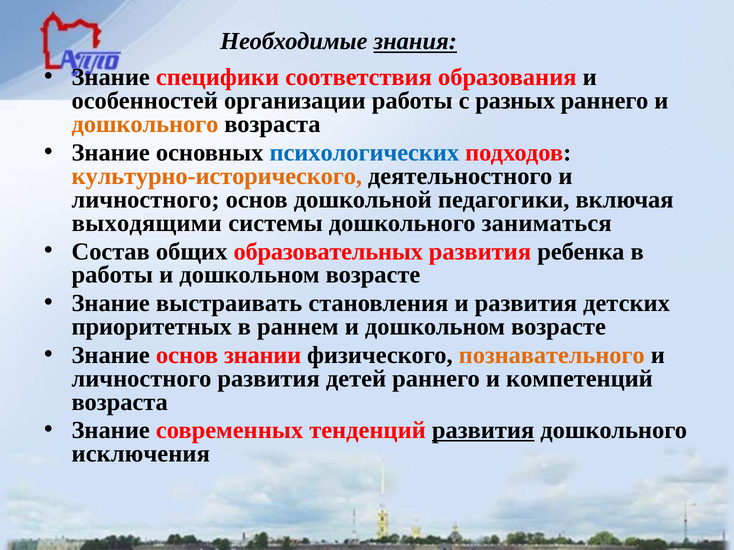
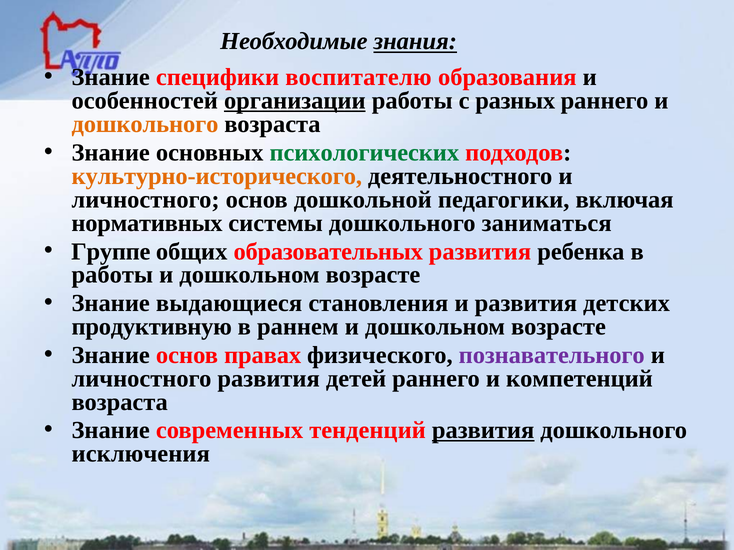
соответствия: соответствия -> воспитателю (358, 77)
организации underline: none -> present (295, 101)
психологических colour: blue -> green (364, 153)
выходящими: выходящими -> нормативных (147, 223)
Состав: Состав -> Группе (111, 252)
выстраивать: выстраивать -> выдающиеся (229, 304)
приоритетных: приоритетных -> продуктивную (152, 327)
знании: знании -> правах (263, 355)
познавательного colour: orange -> purple (552, 355)
